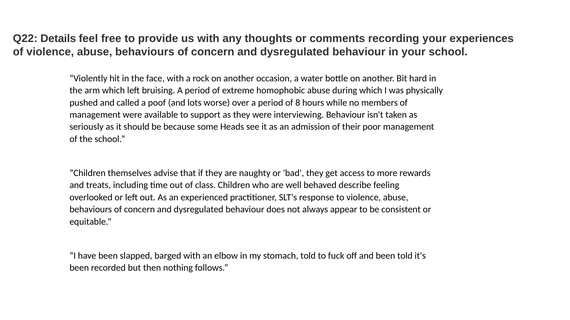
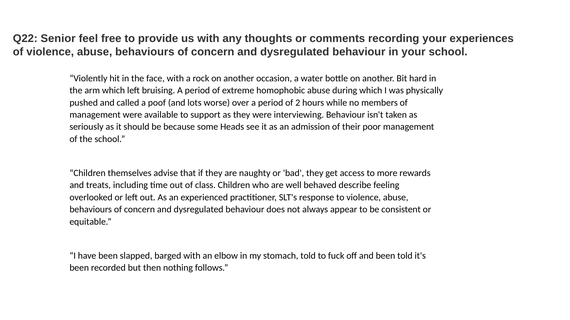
Details: Details -> Senior (58, 39)
8: 8 -> 2 (298, 103)
